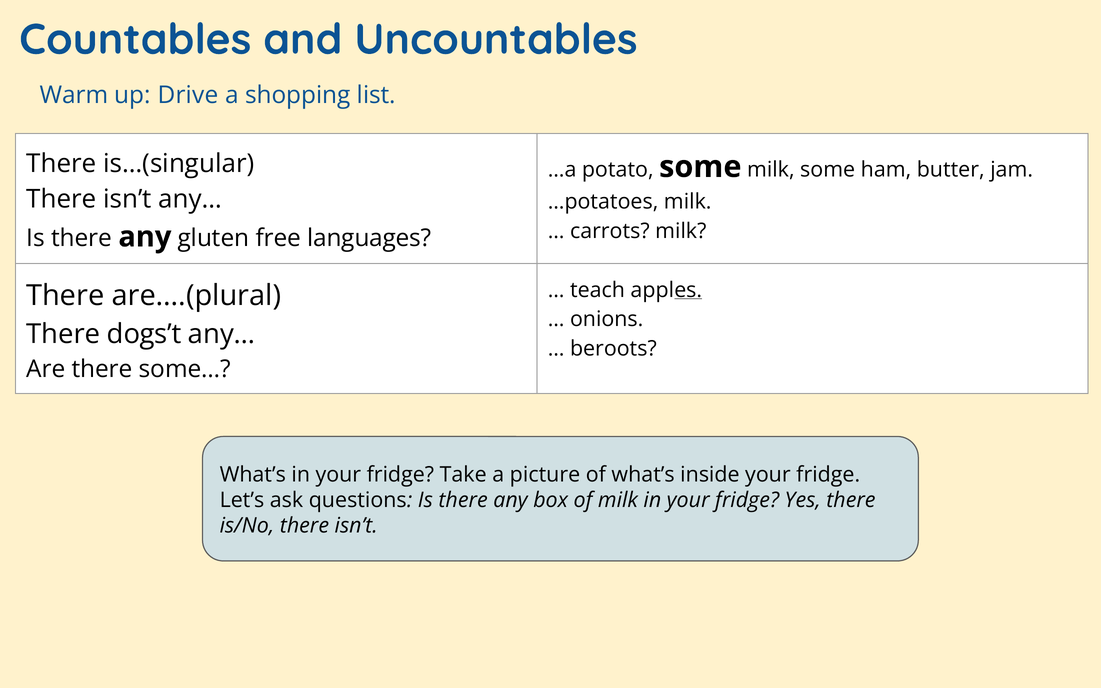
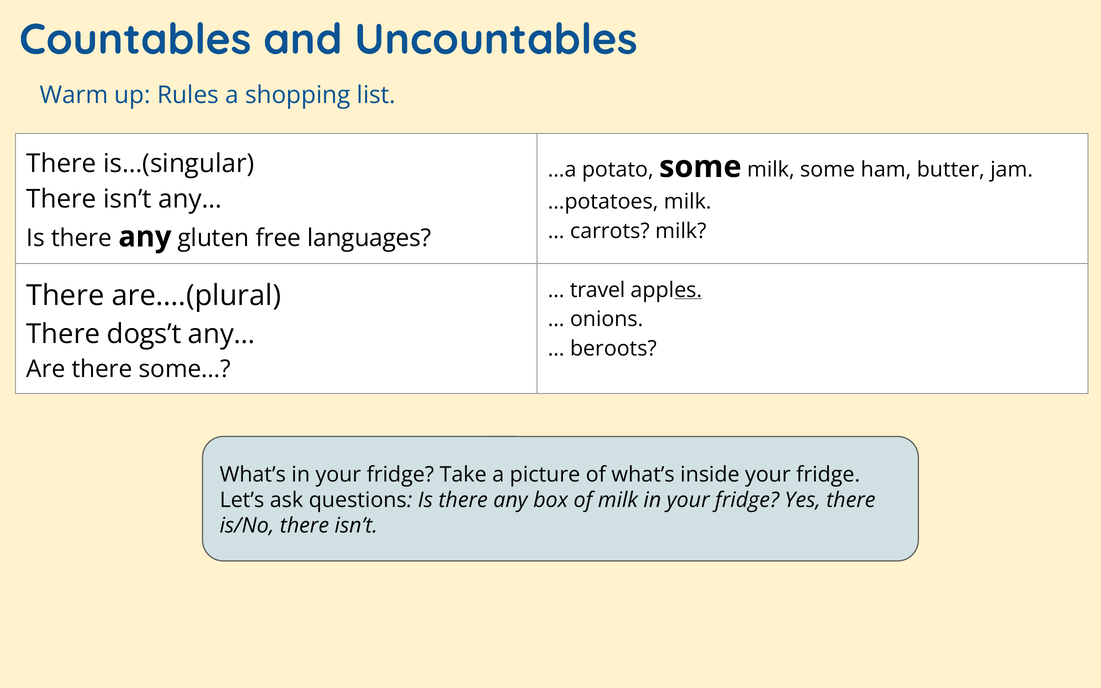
Drive: Drive -> Rules (188, 95)
teach: teach -> travel (598, 290)
